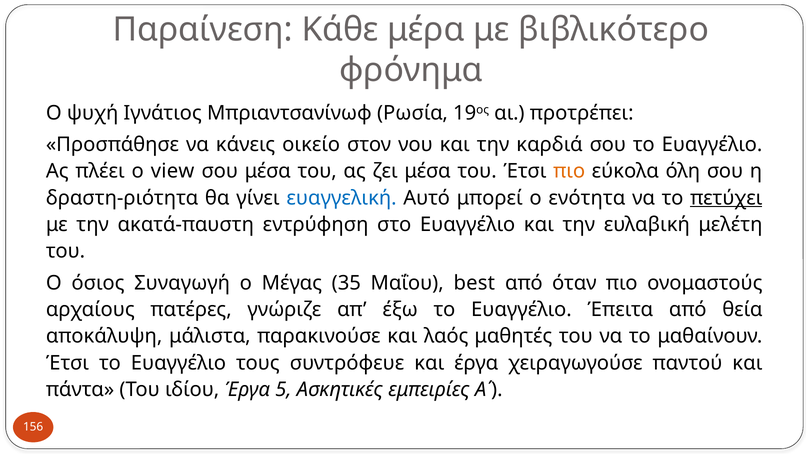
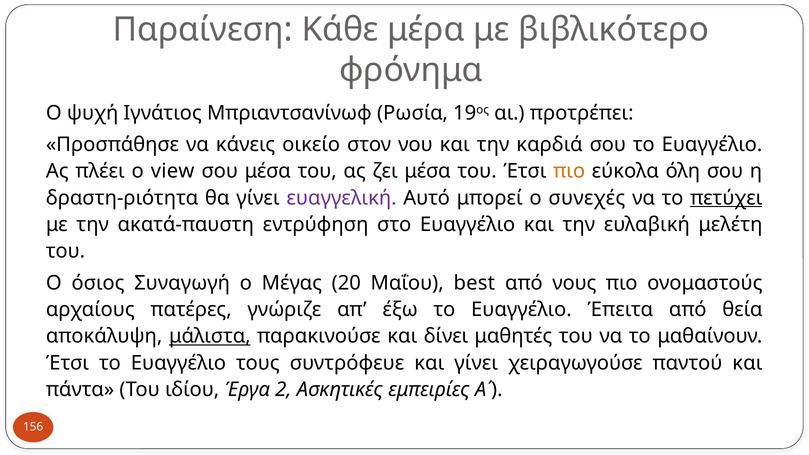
ευαγγελική colour: blue -> purple (342, 198)
ενότητα: ενότητα -> συνεχές (587, 198)
35: 35 -> 20 (346, 283)
όταν: όταν -> νους (574, 283)
μάλιστα underline: none -> present (210, 336)
λαός: λαός -> δίνει (446, 336)
και έργα: έργα -> γίνει (476, 363)
5: 5 -> 2 (283, 390)
